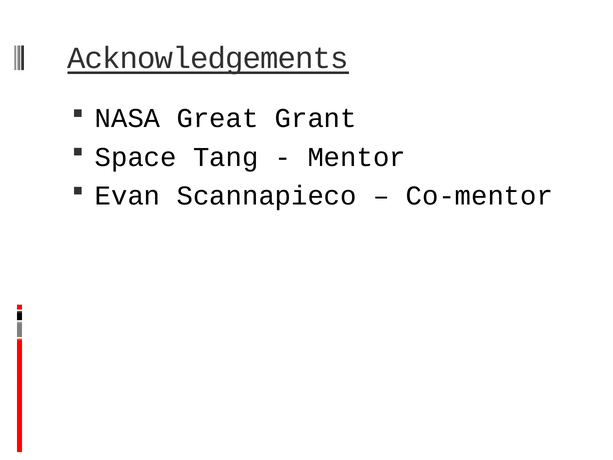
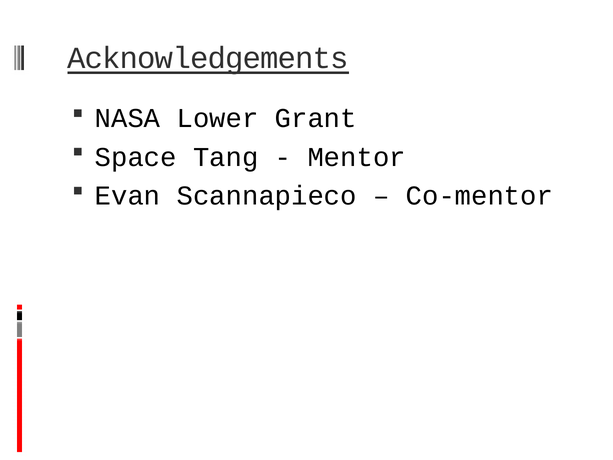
Great: Great -> Lower (218, 118)
